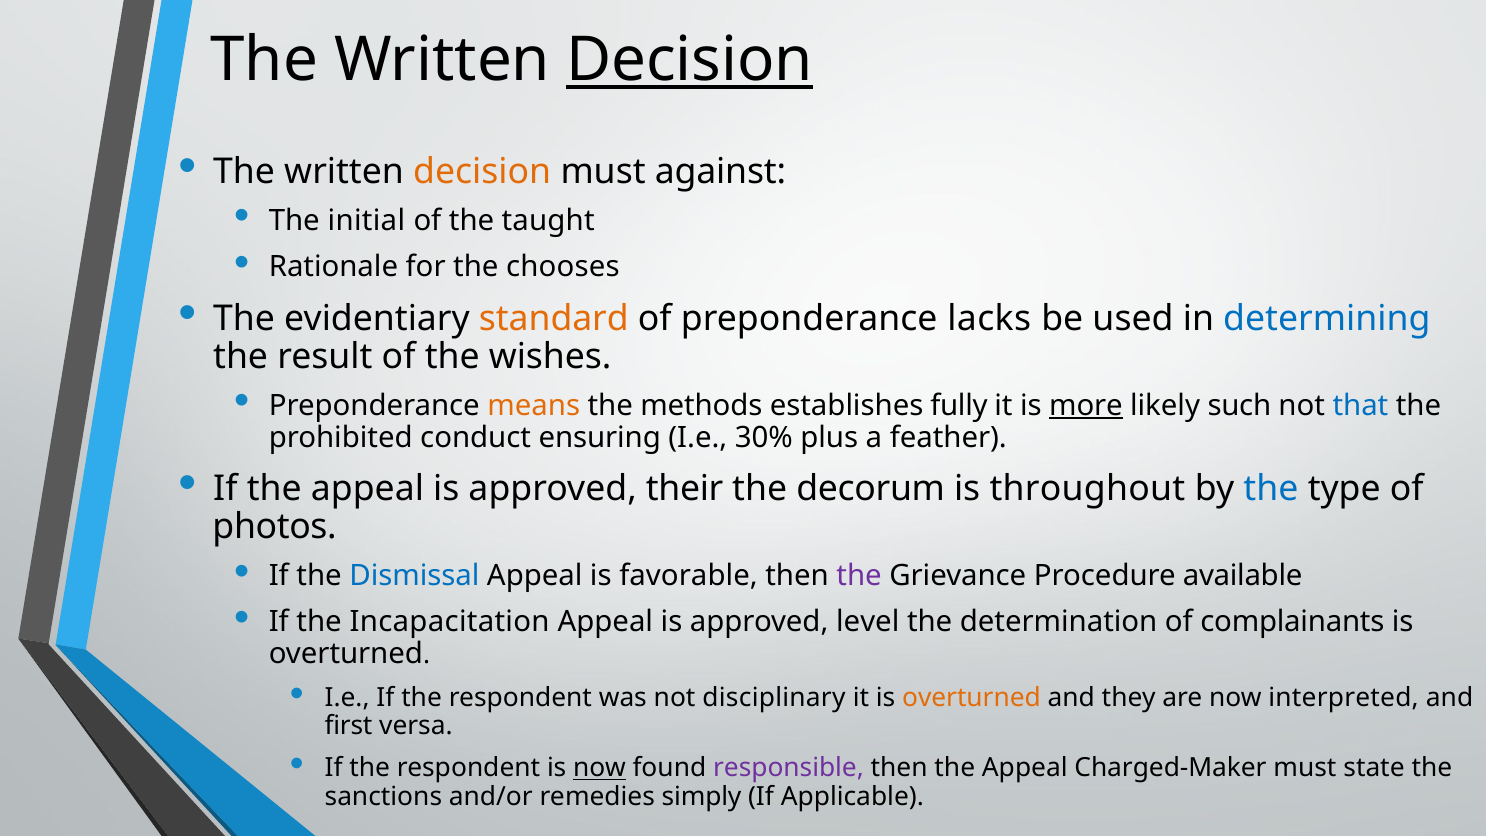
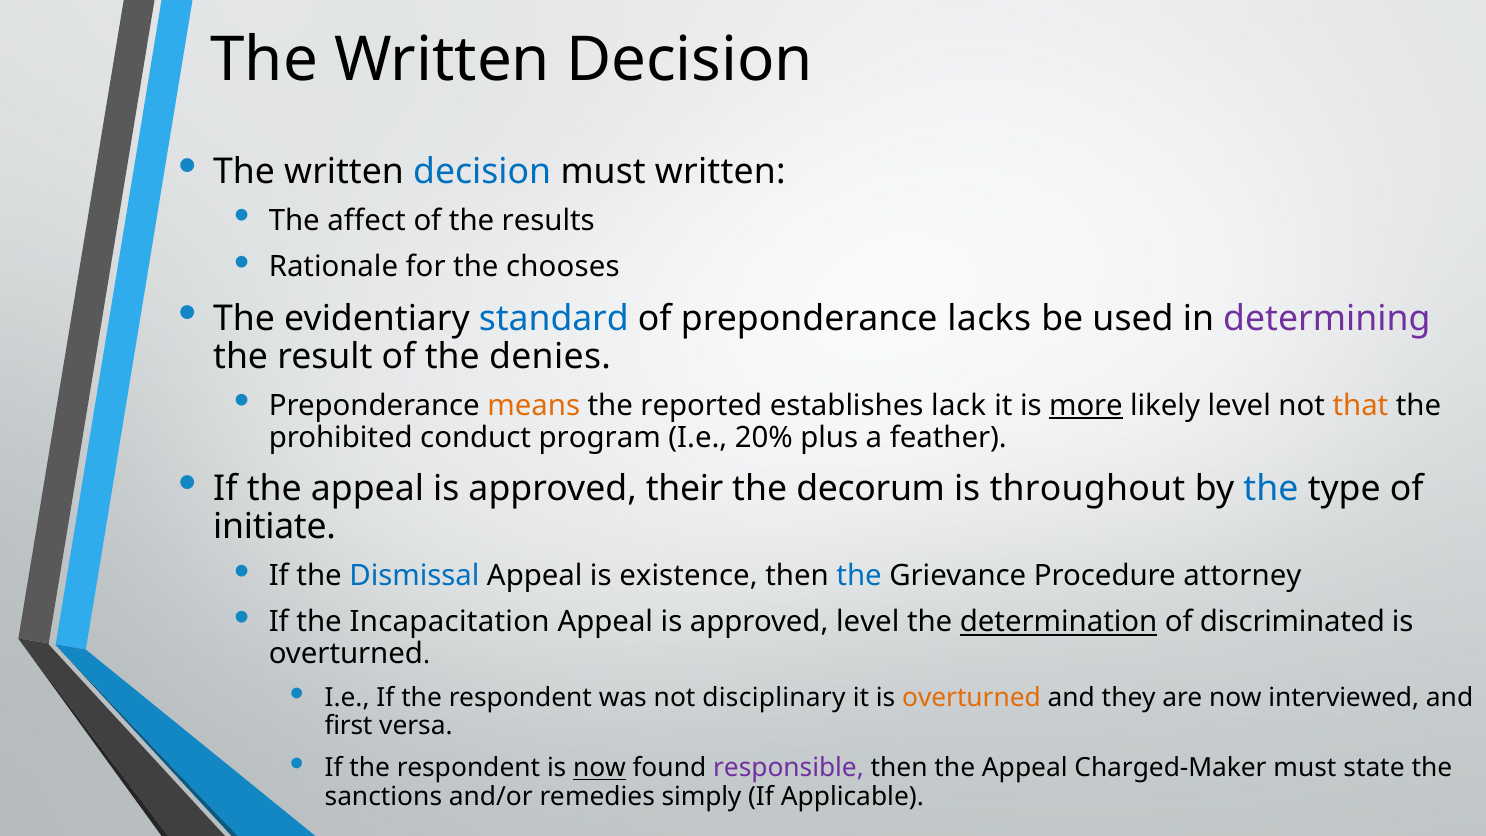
Decision underline: present -> none (690, 61)
decision colour: orange -> blue (482, 172)
must against: against -> written (720, 172)
initial: initial -> affect (367, 221)
taught: taught -> results (548, 221)
standard colour: orange -> blue (554, 318)
determining colour: blue -> purple (1327, 318)
wishes: wishes -> denies (550, 357)
methods: methods -> reported (701, 406)
fully: fully -> lack (959, 406)
likely such: such -> level (1239, 406)
that colour: blue -> orange (1360, 406)
ensuring: ensuring -> program (600, 437)
30%: 30% -> 20% (764, 437)
photos: photos -> initiate (275, 527)
favorable: favorable -> existence (689, 576)
the colour: purple -> blue (859, 576)
available: available -> attorney (1242, 576)
determination underline: none -> present (1059, 622)
complainants: complainants -> discriminated (1292, 622)
interpreted: interpreted -> interviewed (1344, 697)
